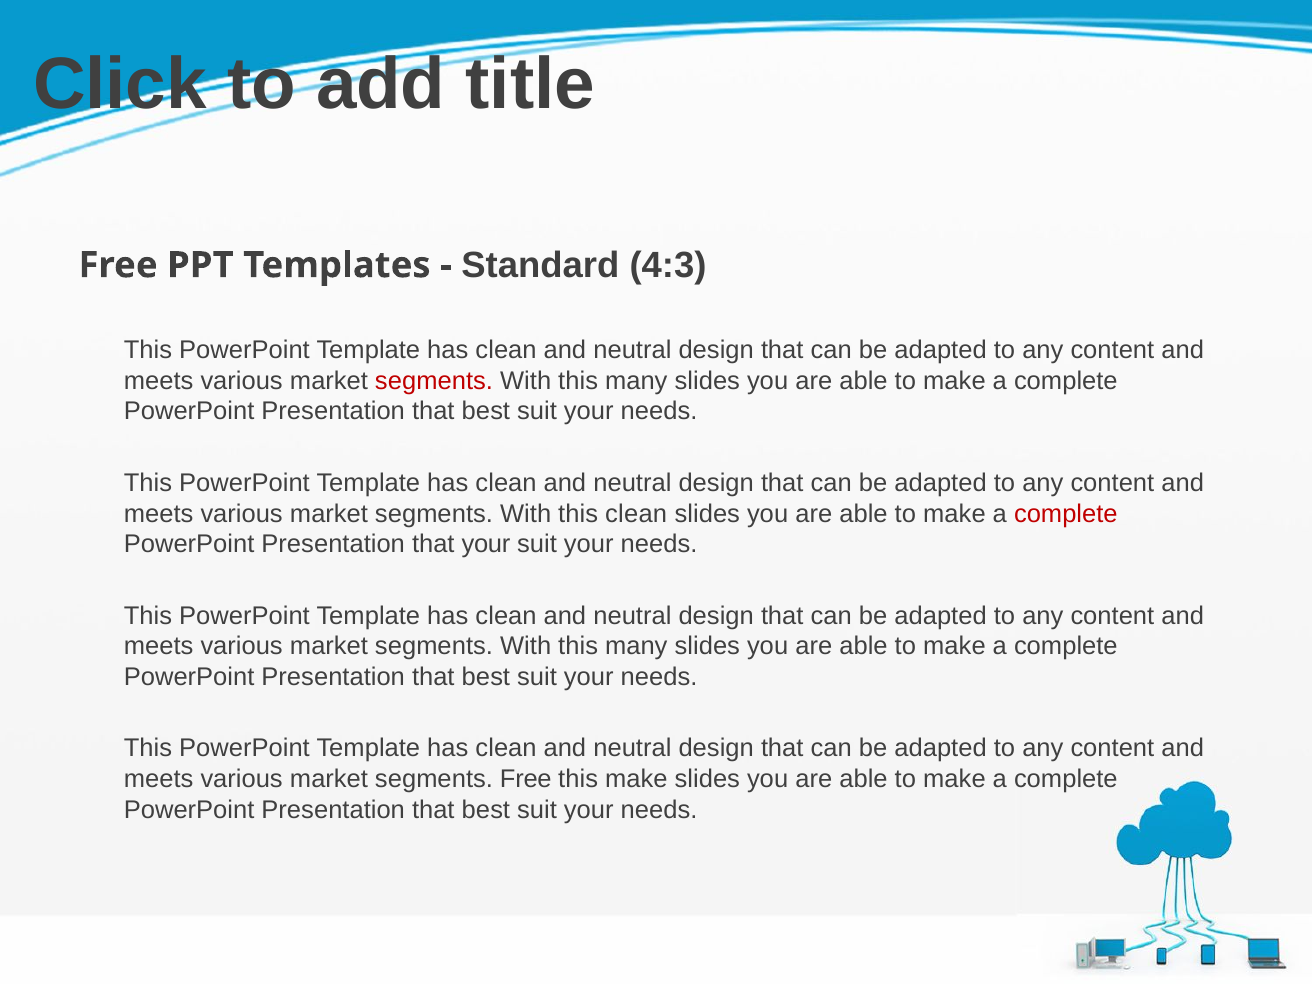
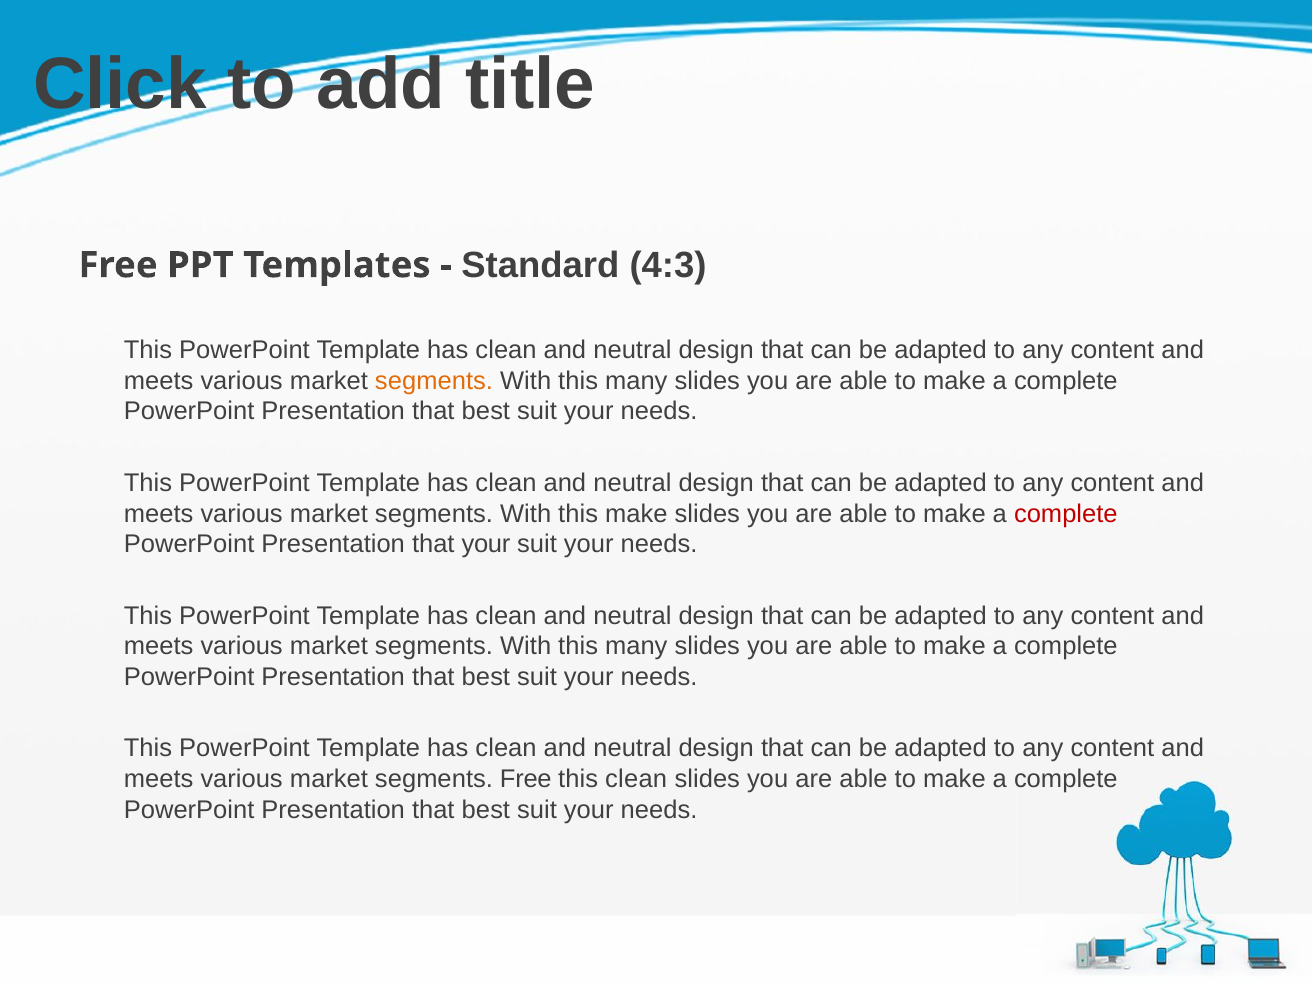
segments colour: red -> orange (434, 381)
this clean: clean -> make (636, 514)
this make: make -> clean (636, 779)
